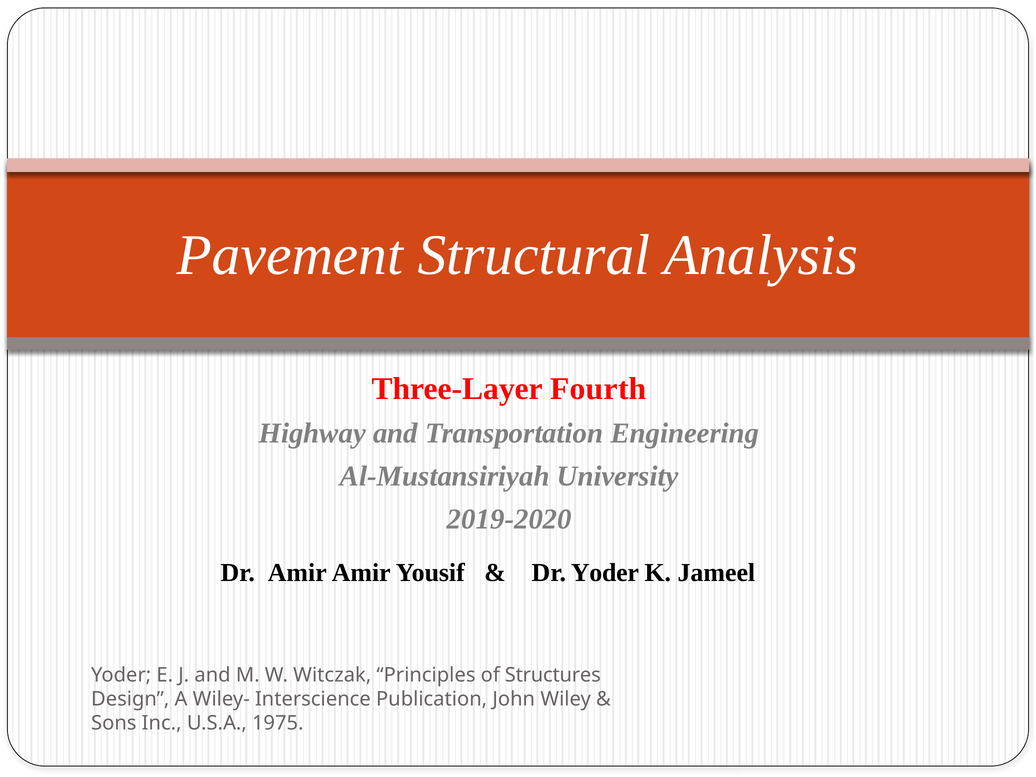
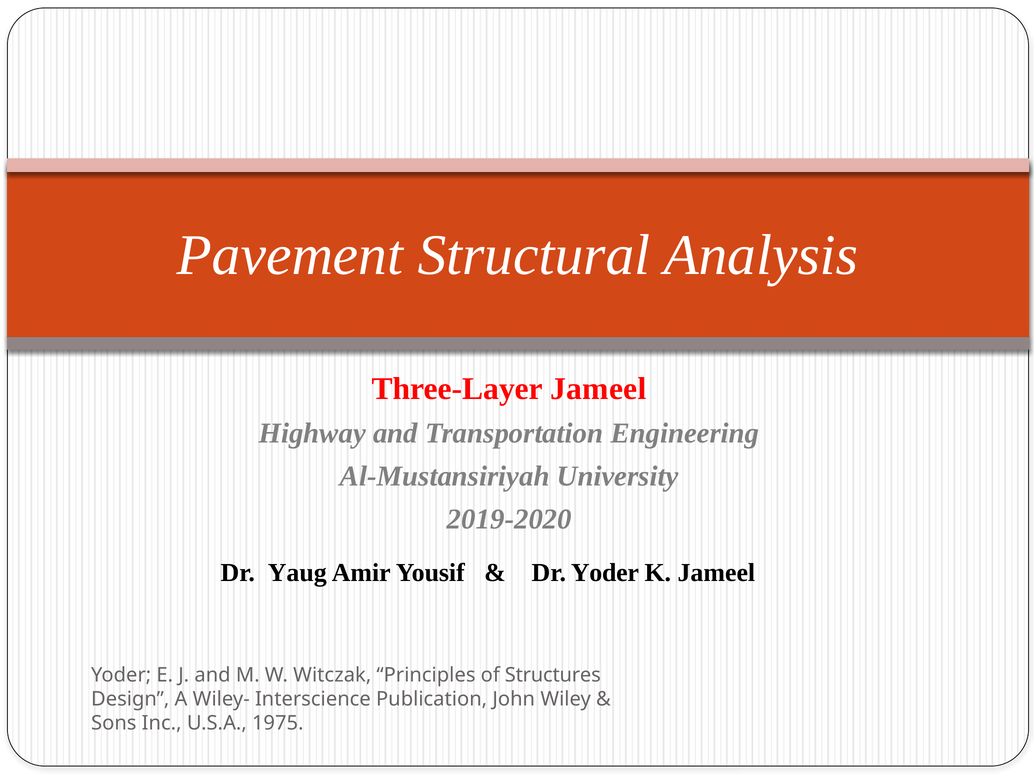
Three-Layer Fourth: Fourth -> Jameel (598, 389)
Dr Amir: Amir -> Yaug (297, 573)
